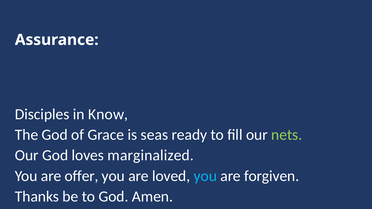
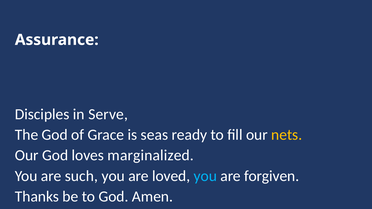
Know: Know -> Serve (108, 114)
nets colour: light green -> yellow (287, 135)
offer: offer -> such (81, 176)
